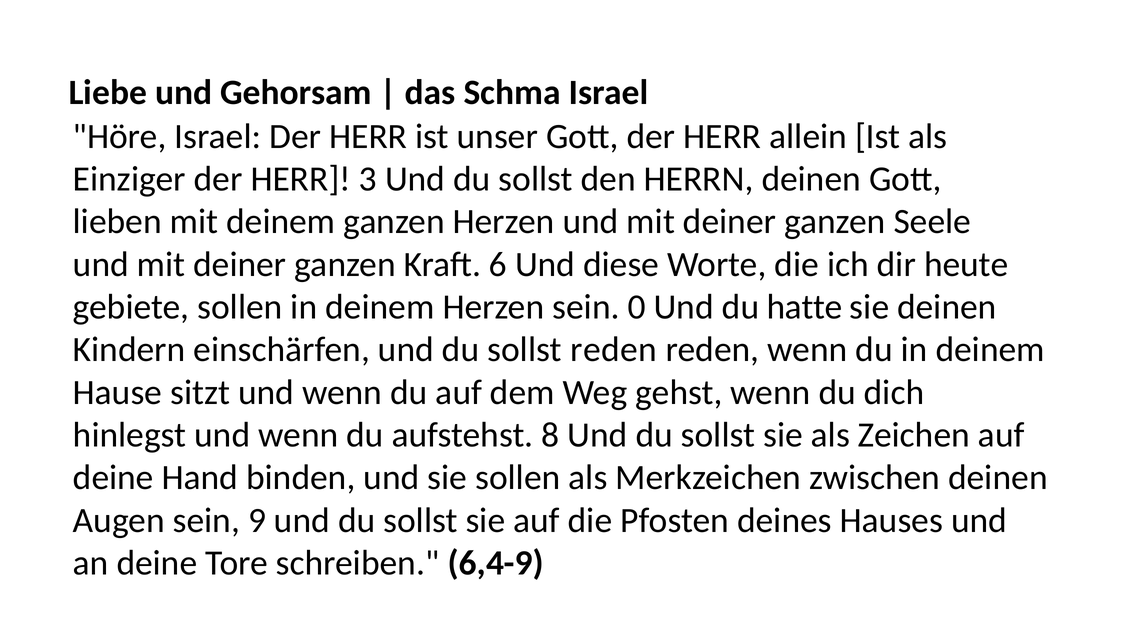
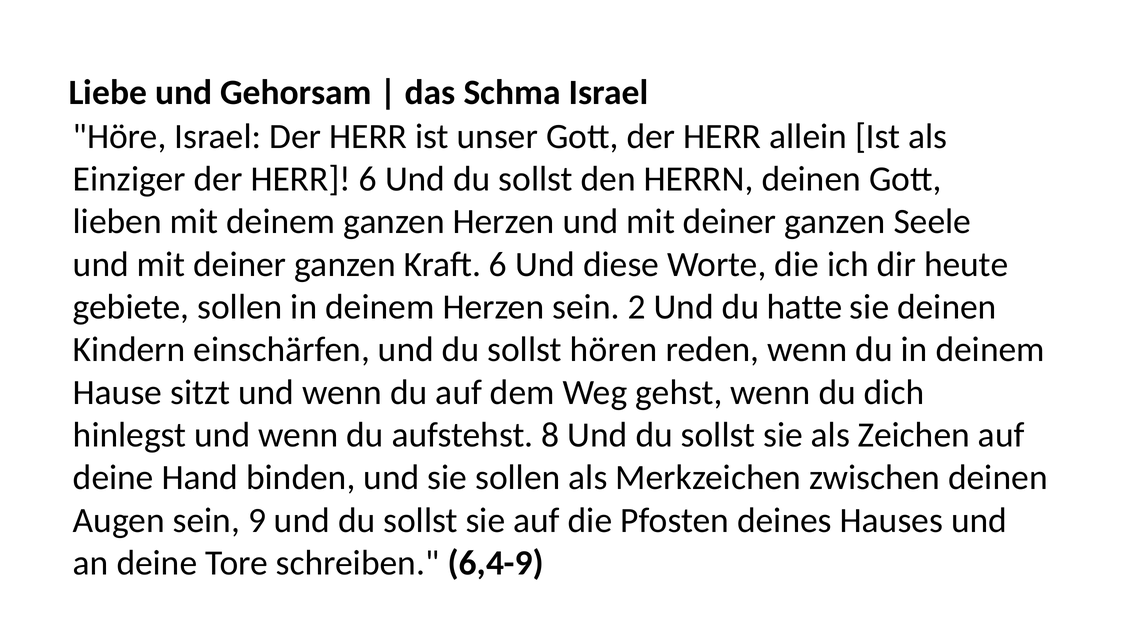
HERR 3: 3 -> 6 (368, 179)
0: 0 -> 2 (637, 307)
sollst reden: reden -> hören (614, 350)
